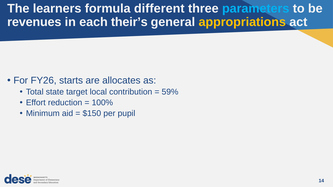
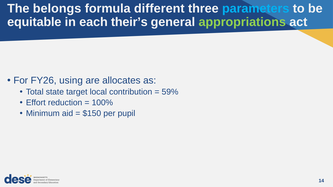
learners: learners -> belongs (57, 9)
revenues: revenues -> equitable (34, 22)
appropriations colour: yellow -> light green (242, 22)
starts: starts -> using (71, 81)
